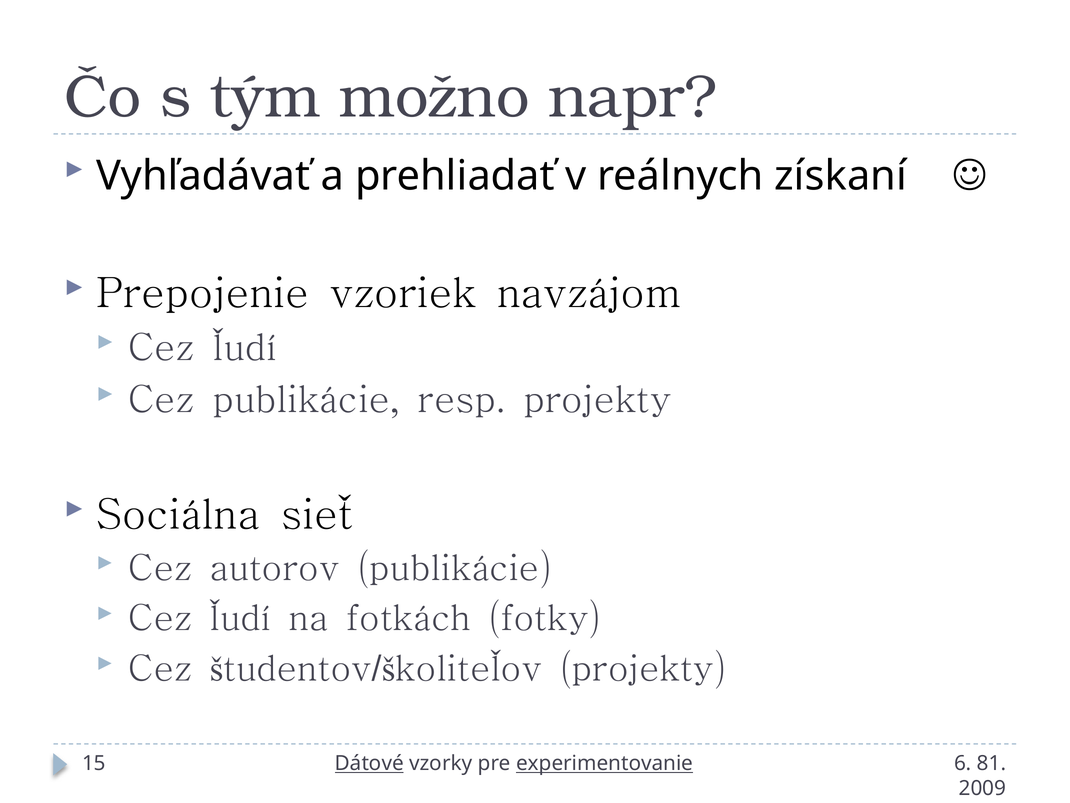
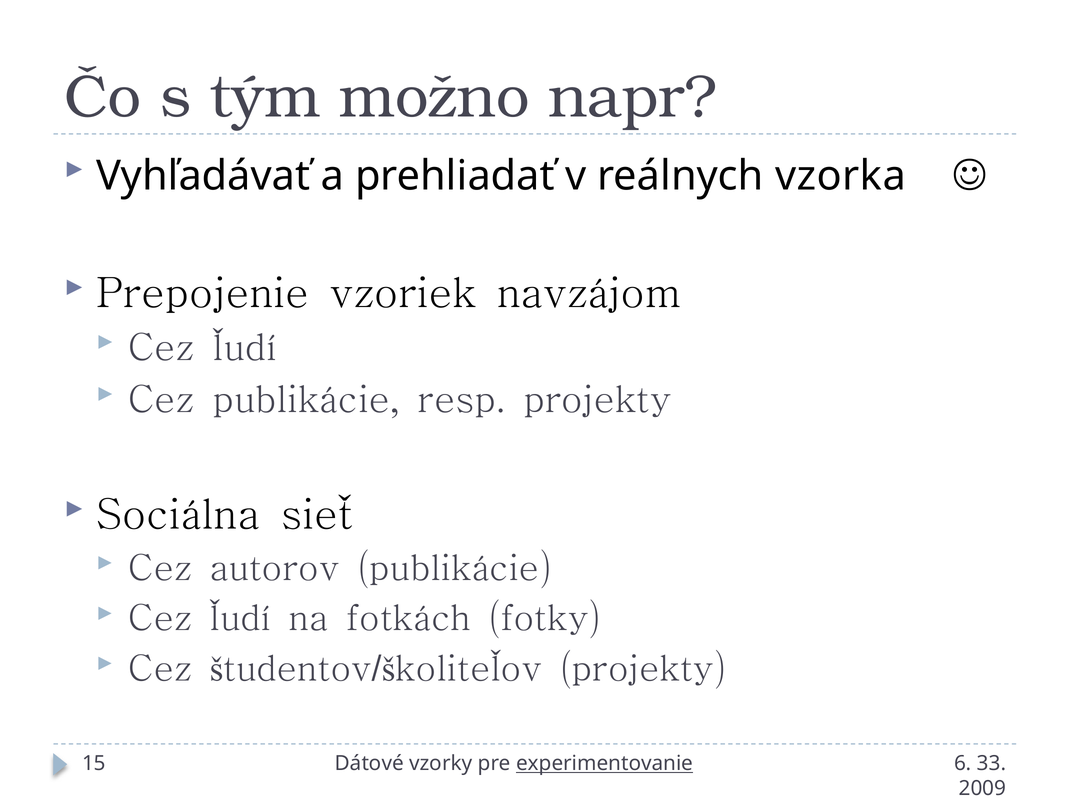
získaní: získaní -> vzorka (840, 176)
Dátové underline: present -> none (369, 763)
81: 81 -> 33 (992, 763)
